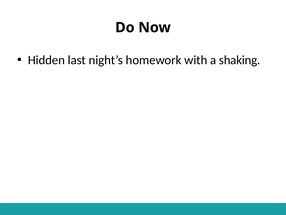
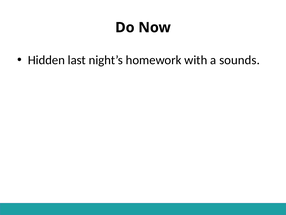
shaking: shaking -> sounds (240, 60)
